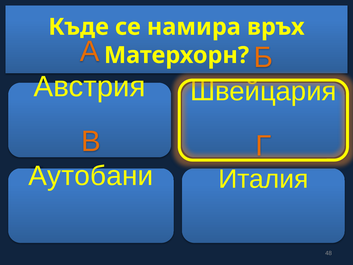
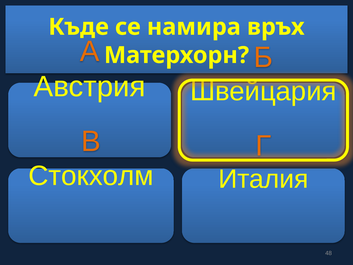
Аутобани: Аутобани -> Стокхолм (91, 176)
